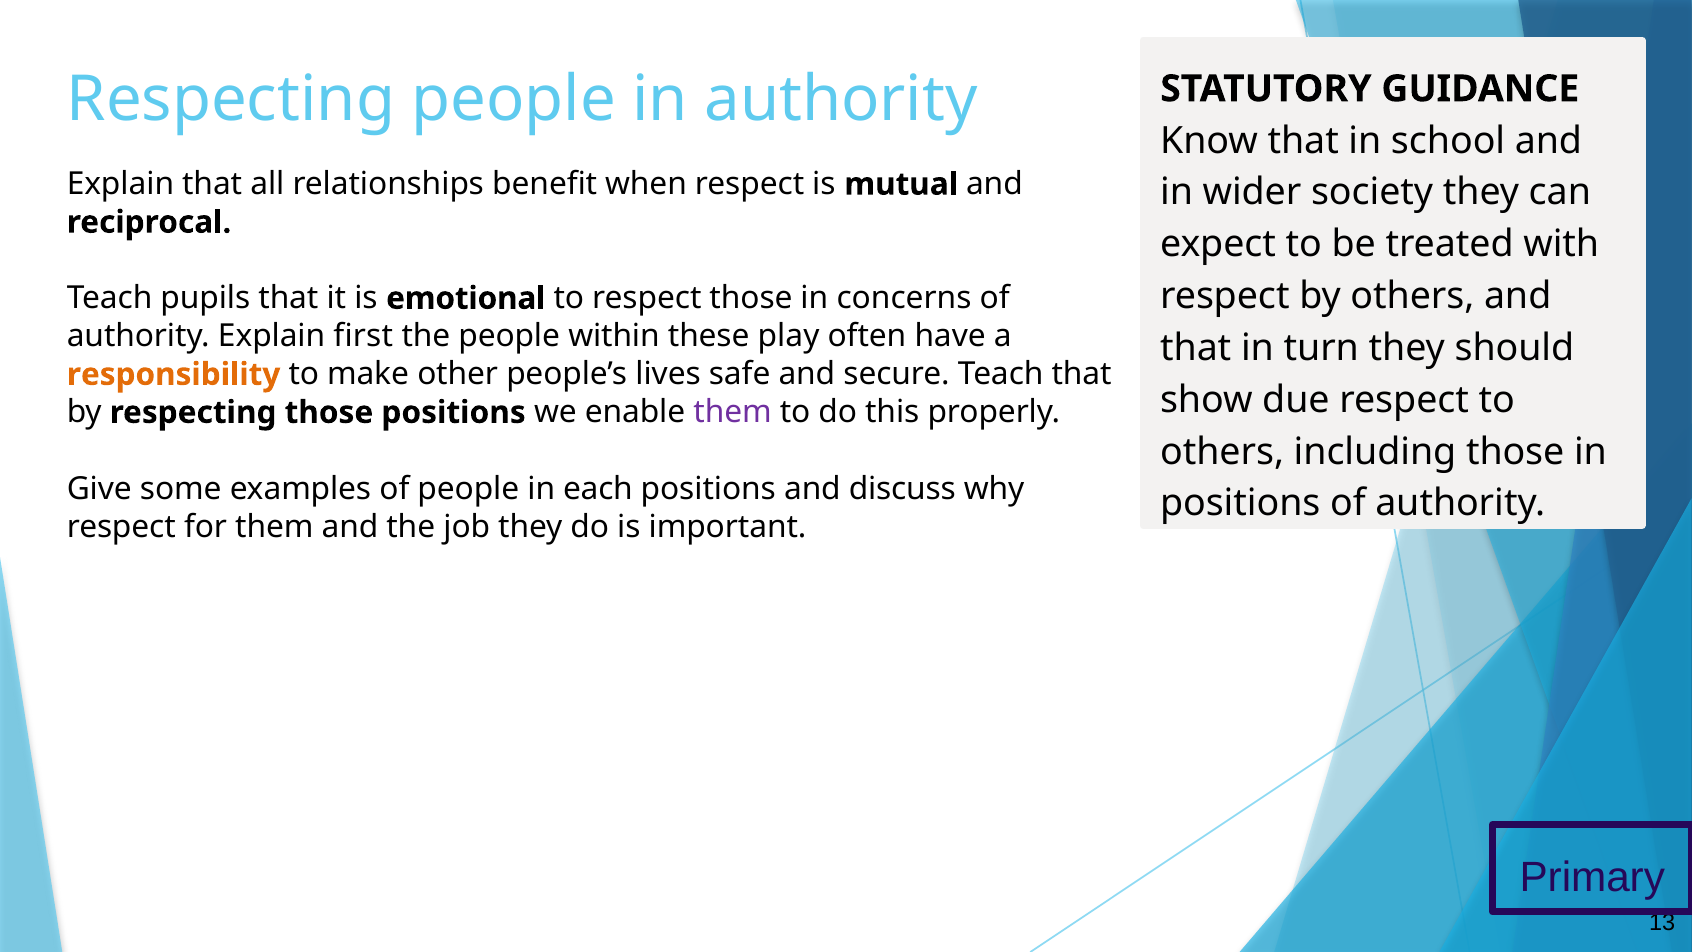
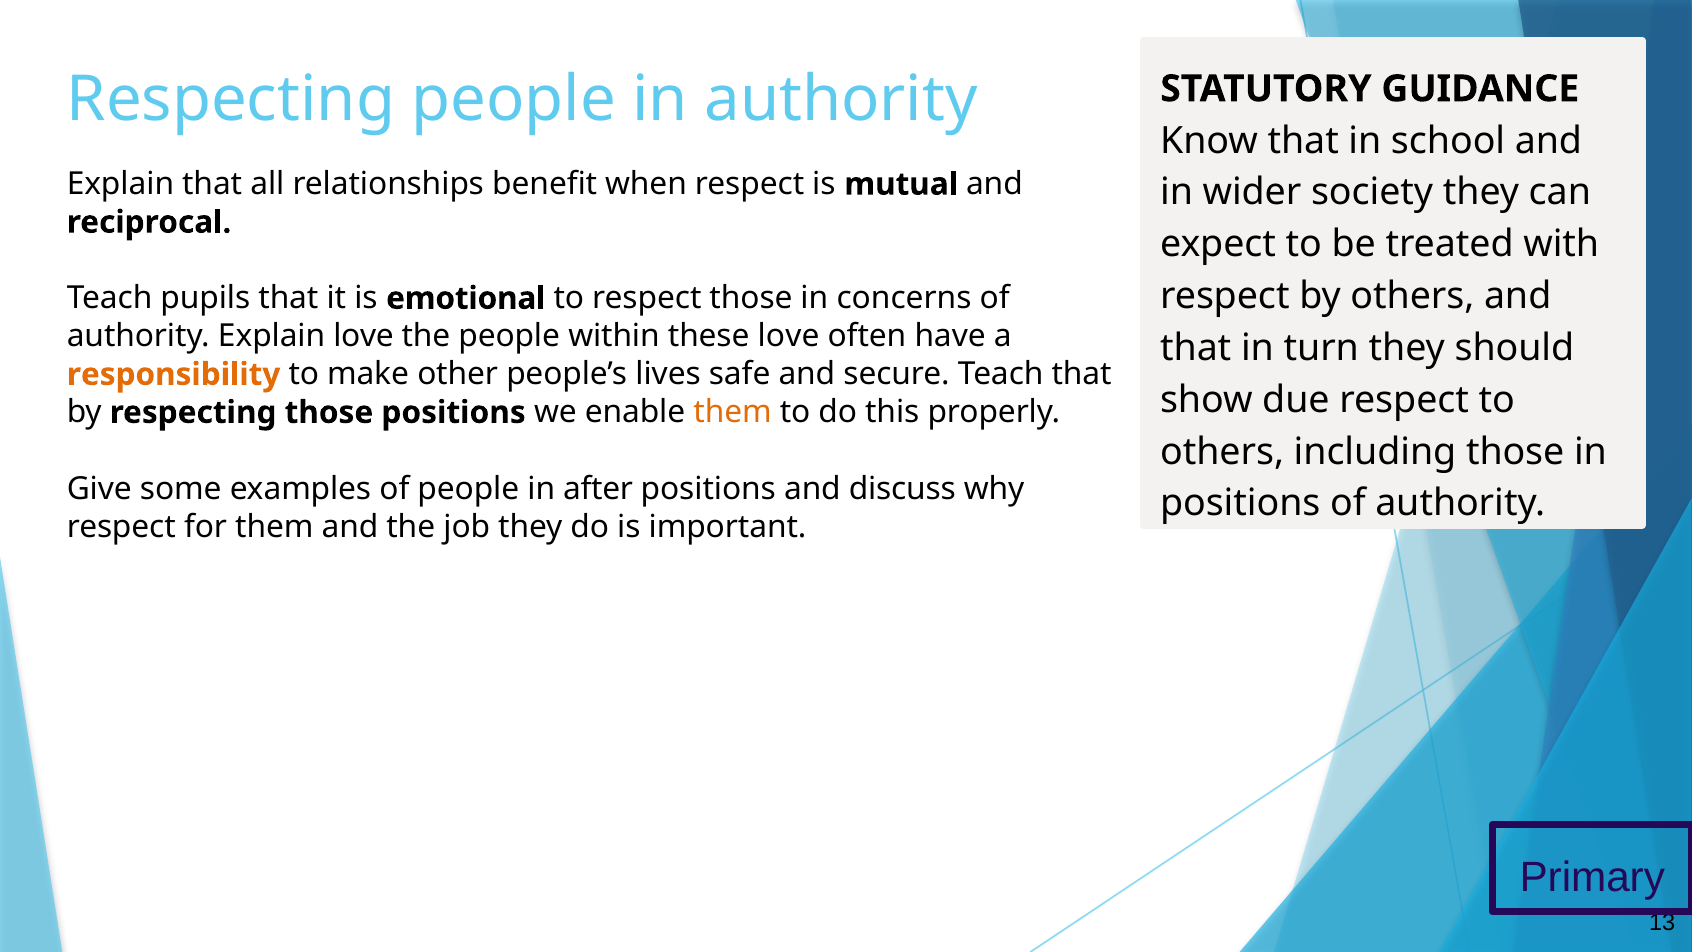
Explain first: first -> love (364, 336)
these play: play -> love (789, 336)
them colour: purple -> orange (733, 412)
each: each -> after (598, 488)
